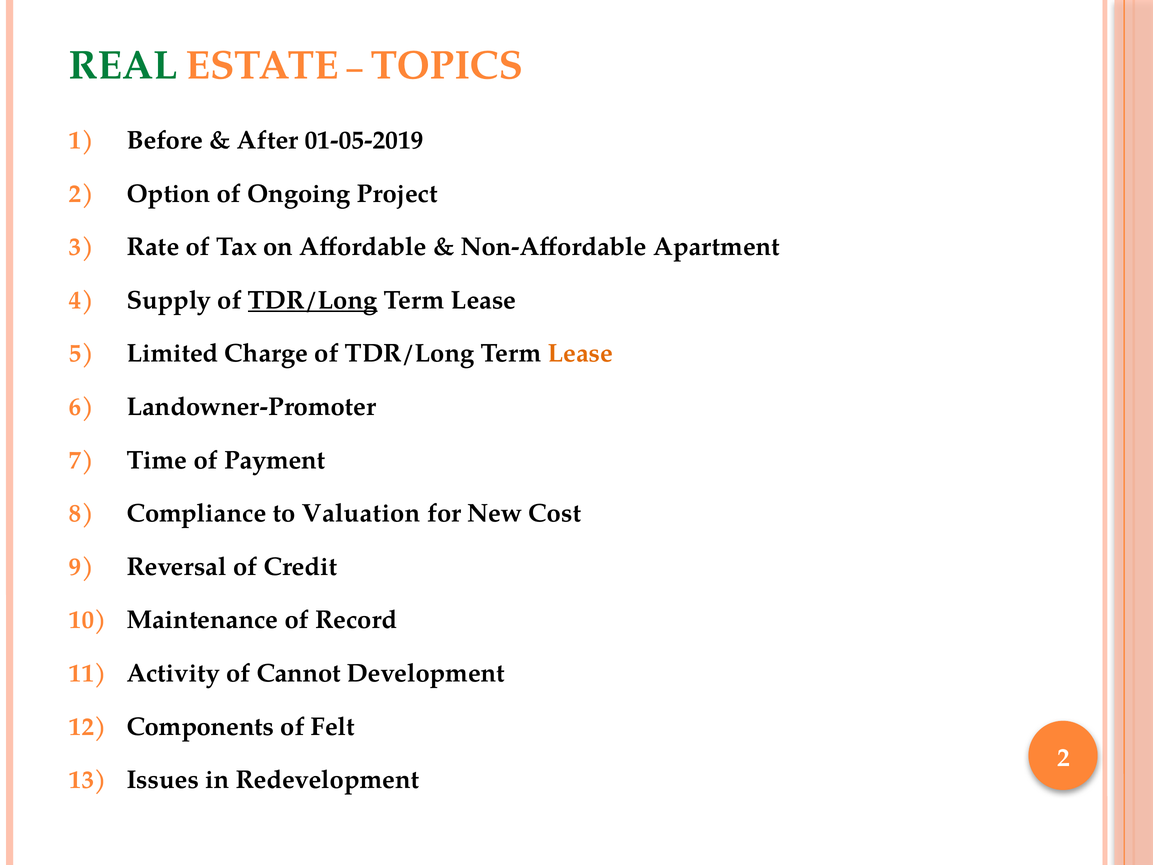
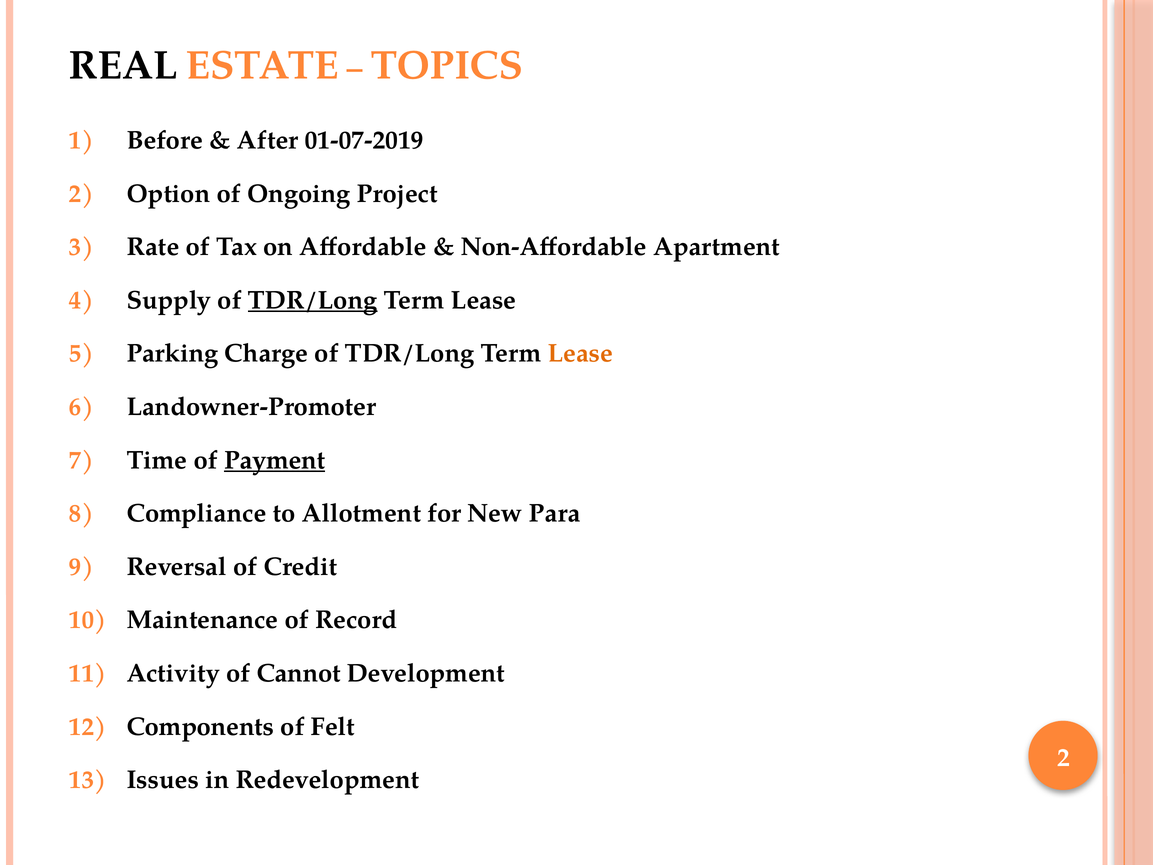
REAL colour: green -> black (123, 66)
01-05-2019: 01-05-2019 -> 01-07-2019 (364, 140)
Limited: Limited -> Parking (173, 353)
Payment underline: none -> present (275, 460)
Valuation: Valuation -> Allotment (361, 513)
Cost: Cost -> Para (555, 513)
